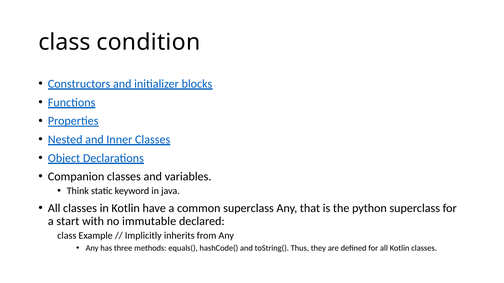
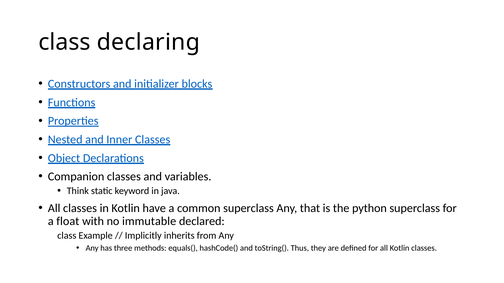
condition: condition -> declaring (148, 42)
start: start -> float (68, 221)
